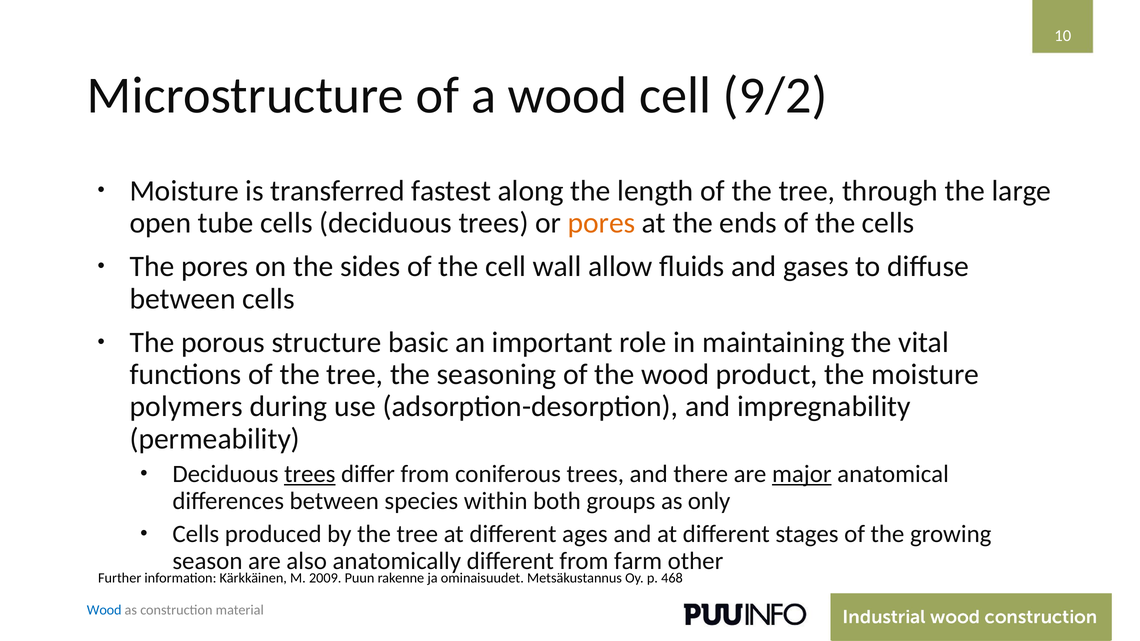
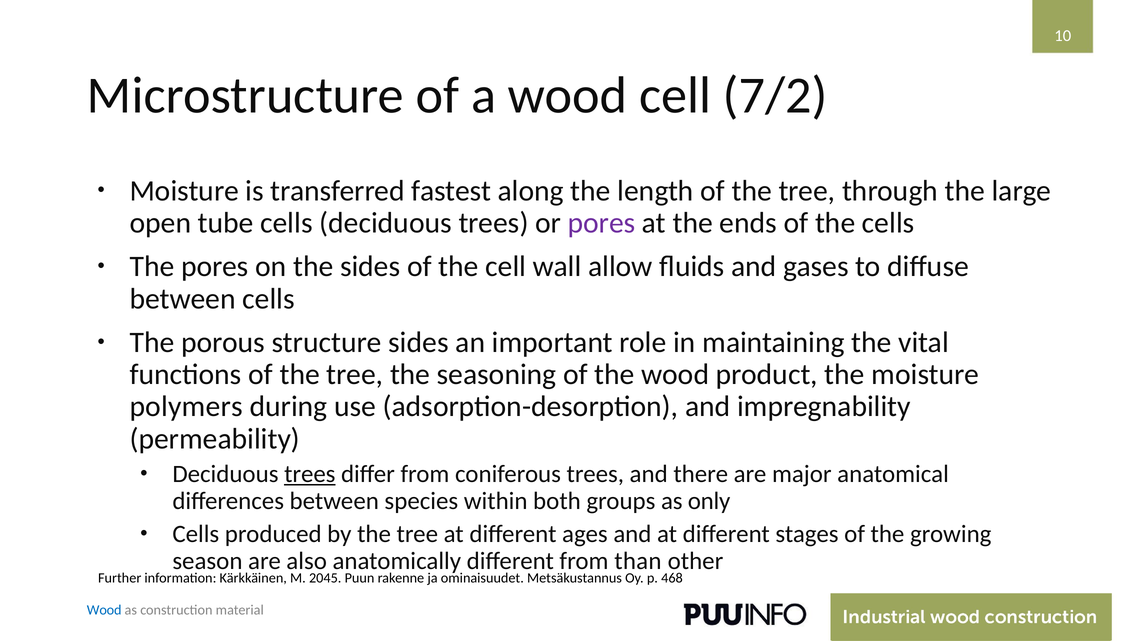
9/2: 9/2 -> 7/2 (775, 96)
pores colour: orange -> purple (602, 223)
structure basic: basic -> sides (418, 343)
major underline: present -> none (802, 474)
farm: farm -> than (638, 561)
2009: 2009 -> 2045 (325, 578)
